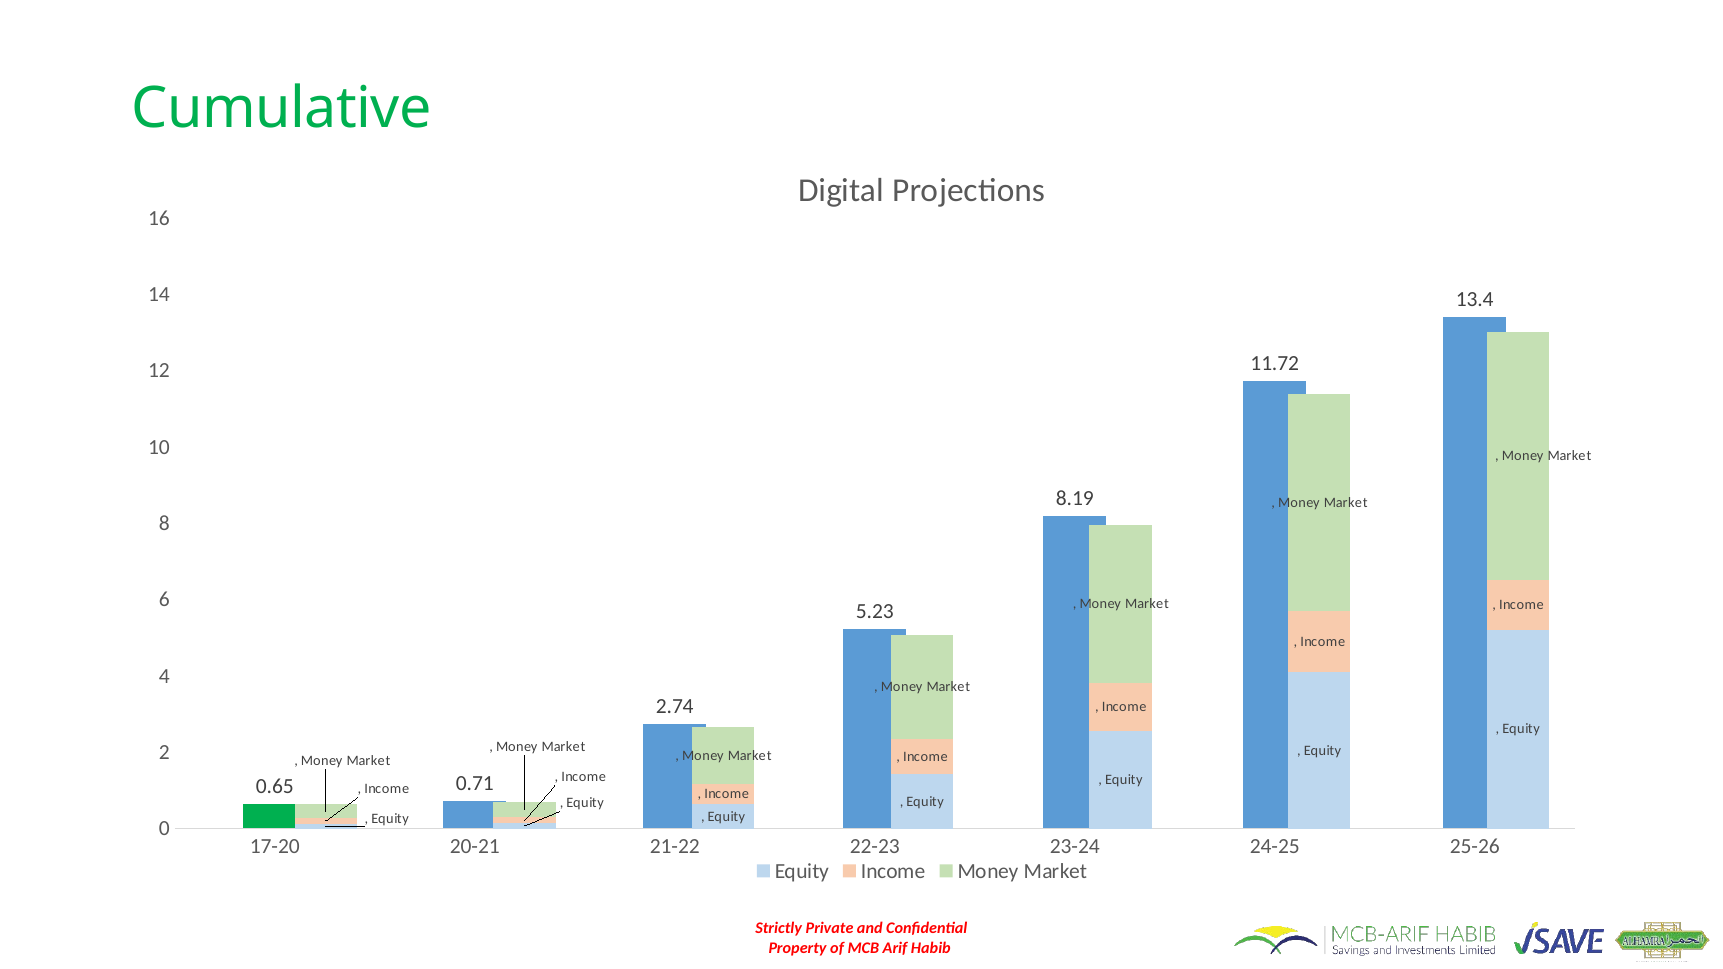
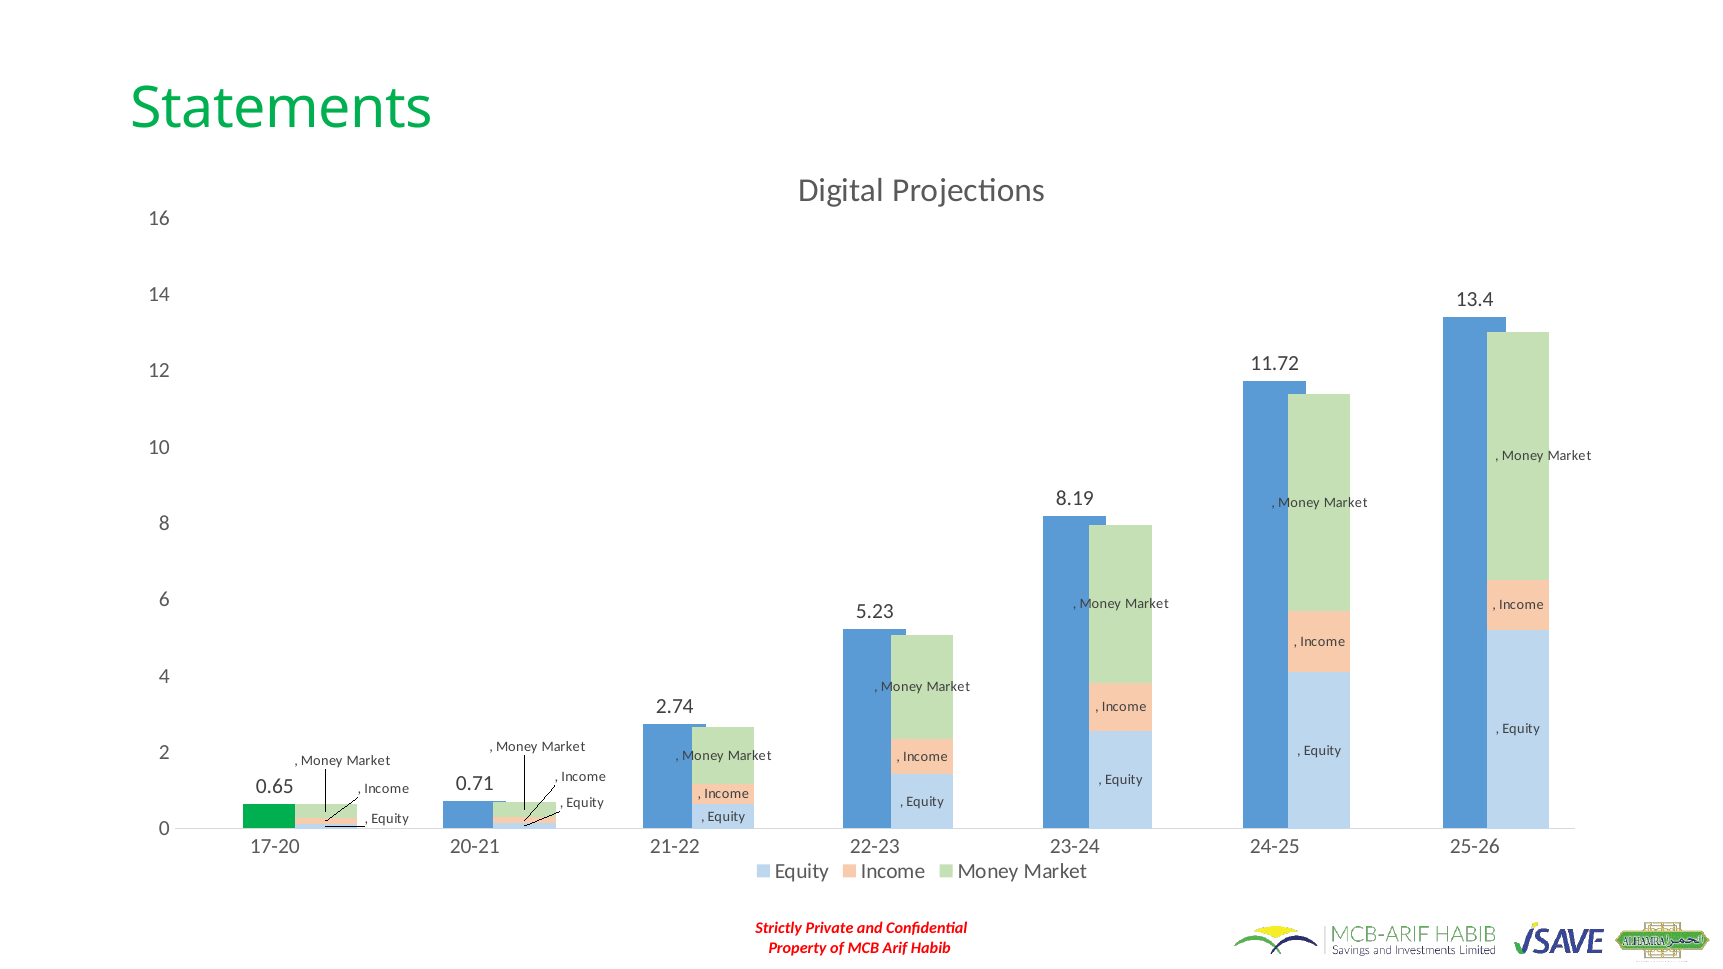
Cumulative: Cumulative -> Statements (282, 109)
